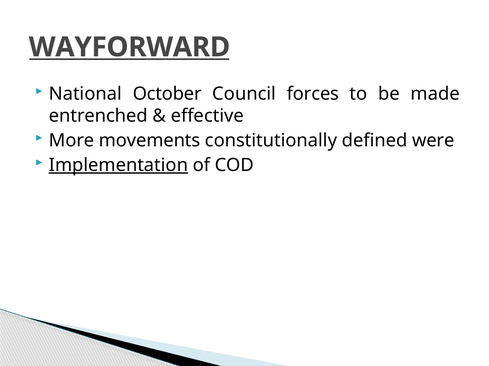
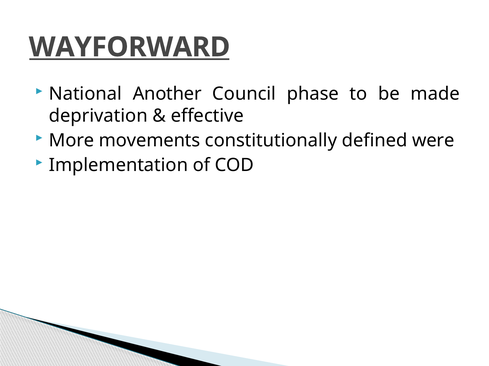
October: October -> Another (167, 94)
forces: forces -> phase (313, 94)
entrenched: entrenched -> deprivation (98, 116)
Implementation underline: present -> none (118, 165)
